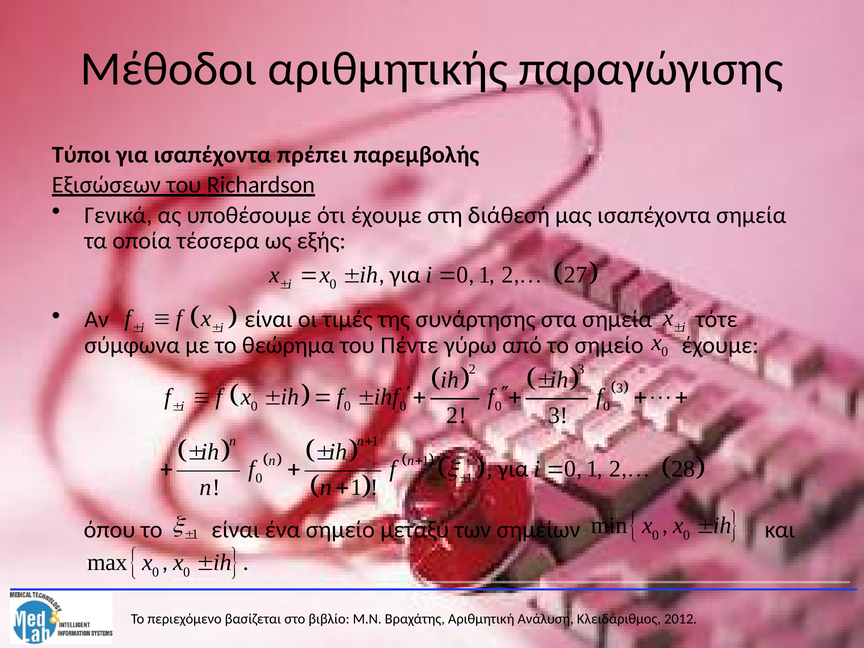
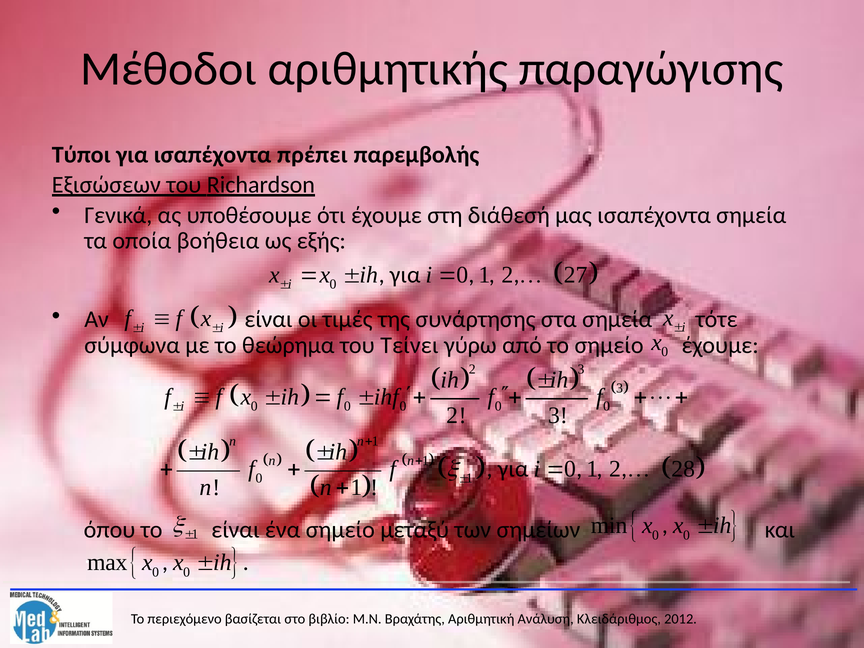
τέσσερα: τέσσερα -> βοήθεια (218, 241)
Πέντε: Πέντε -> Τείνει (409, 345)
